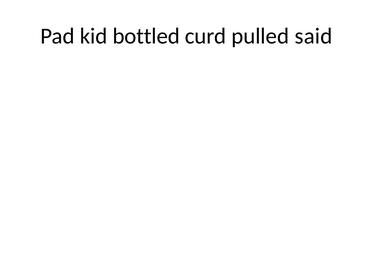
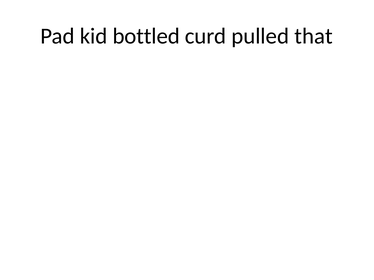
said: said -> that (314, 36)
